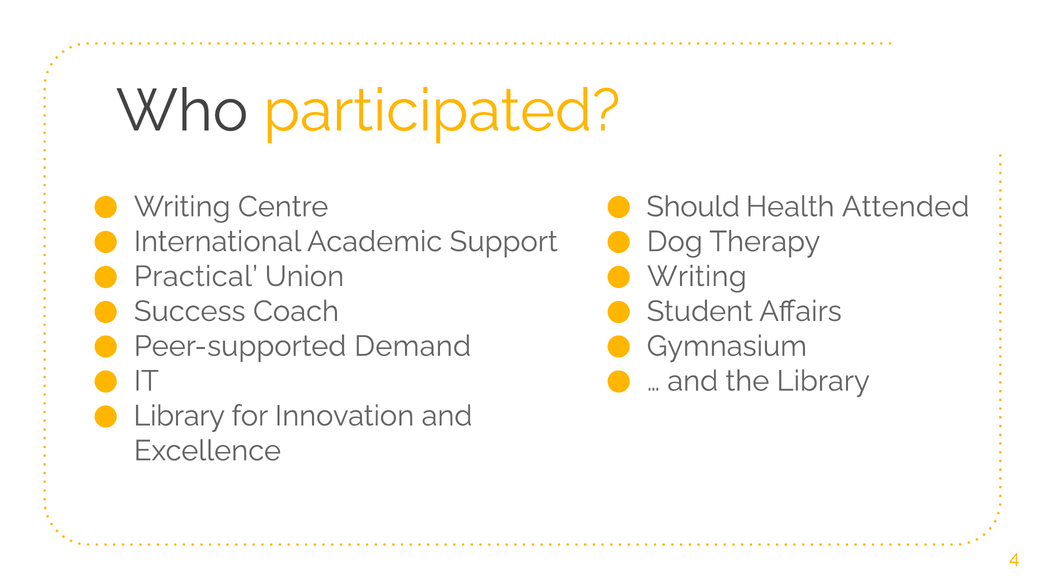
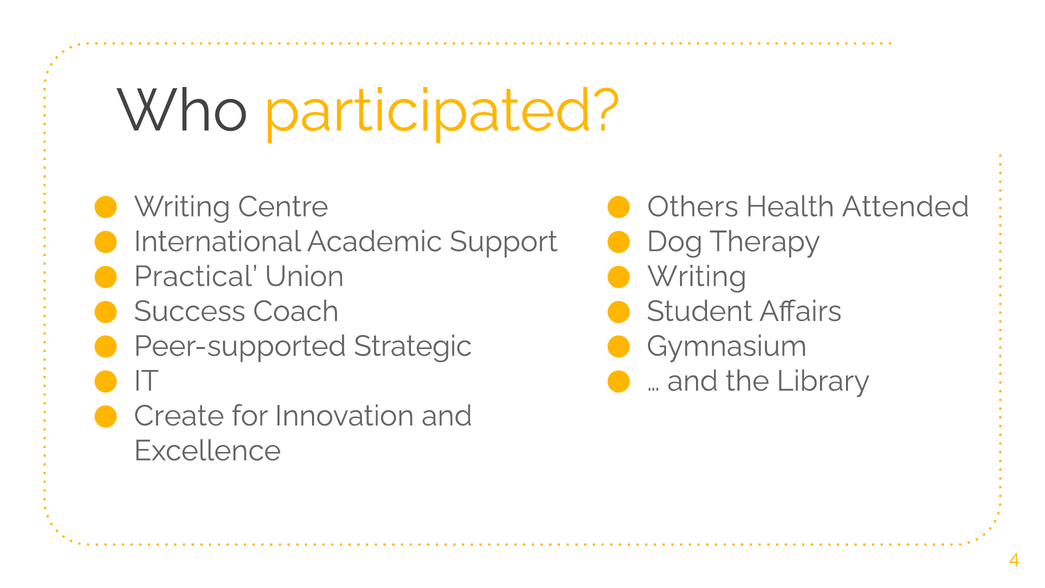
Should: Should -> Others (693, 207)
Demand: Demand -> Strategic (413, 346)
Library: Library -> Create (179, 416)
